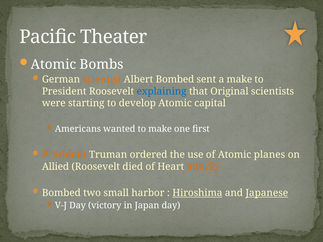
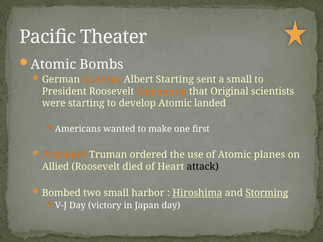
Albert Bombed: Bombed -> Starting (175, 80)
a make: make -> small (239, 80)
explaining colour: blue -> orange (162, 91)
capital: capital -> landed (210, 103)
attack colour: orange -> black (203, 167)
Japanese: Japanese -> Storming (267, 193)
